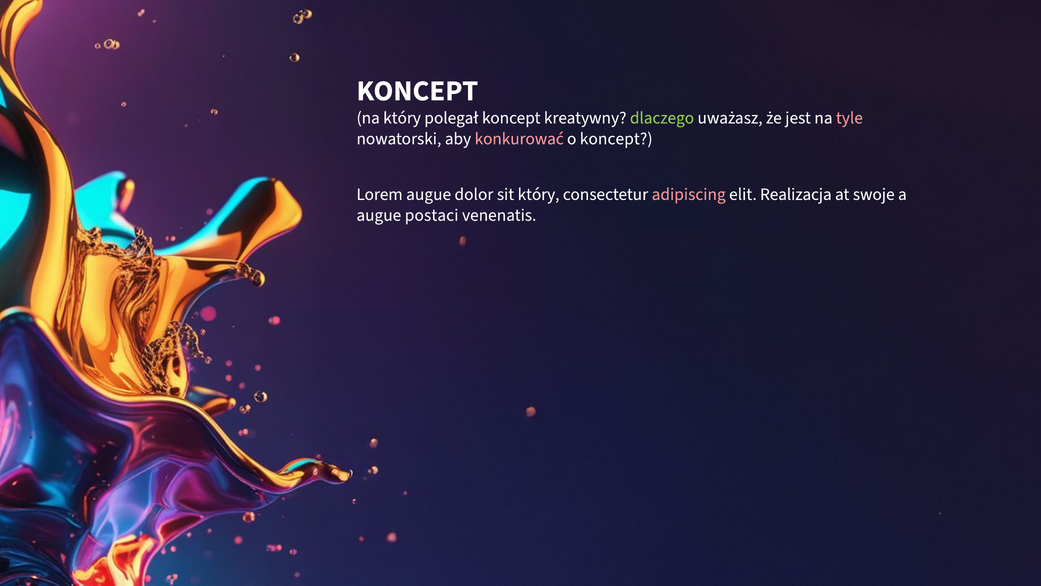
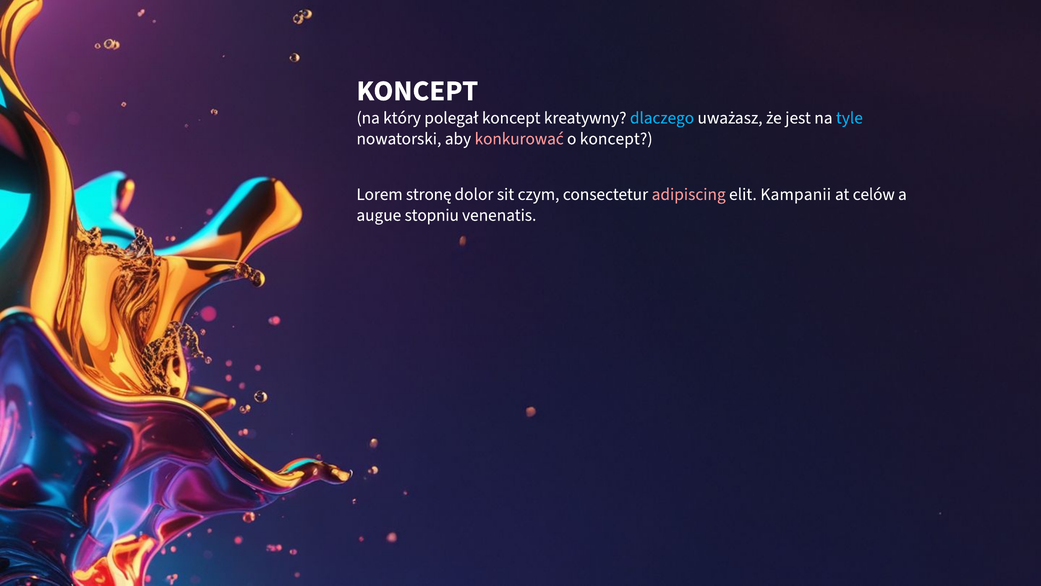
dlaczego colour: light green -> light blue (662, 118)
tyle colour: pink -> light blue (849, 118)
Lorem augue: augue -> stronę (429, 194)
sit który: który -> czym (539, 194)
Realizacja: Realizacja -> Kampanii (796, 194)
swoje: swoje -> celów (874, 194)
postaci: postaci -> stopniu (432, 215)
